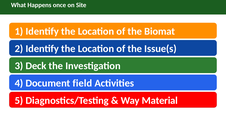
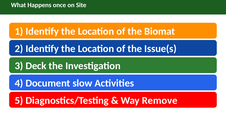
field: field -> slow (82, 83)
Material: Material -> Remove (160, 101)
